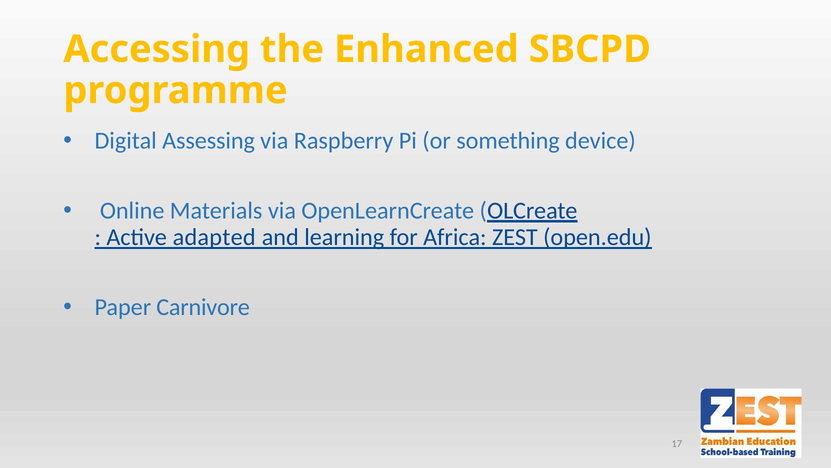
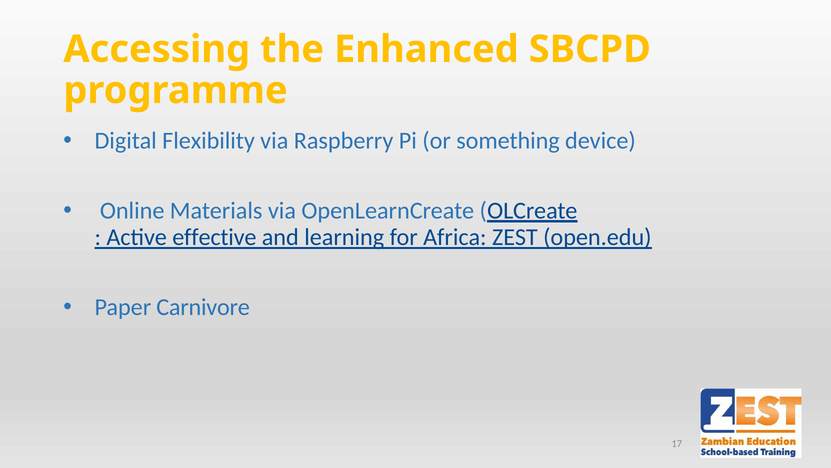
Assessing: Assessing -> Flexibility (209, 140)
adapted: adapted -> effective (214, 237)
